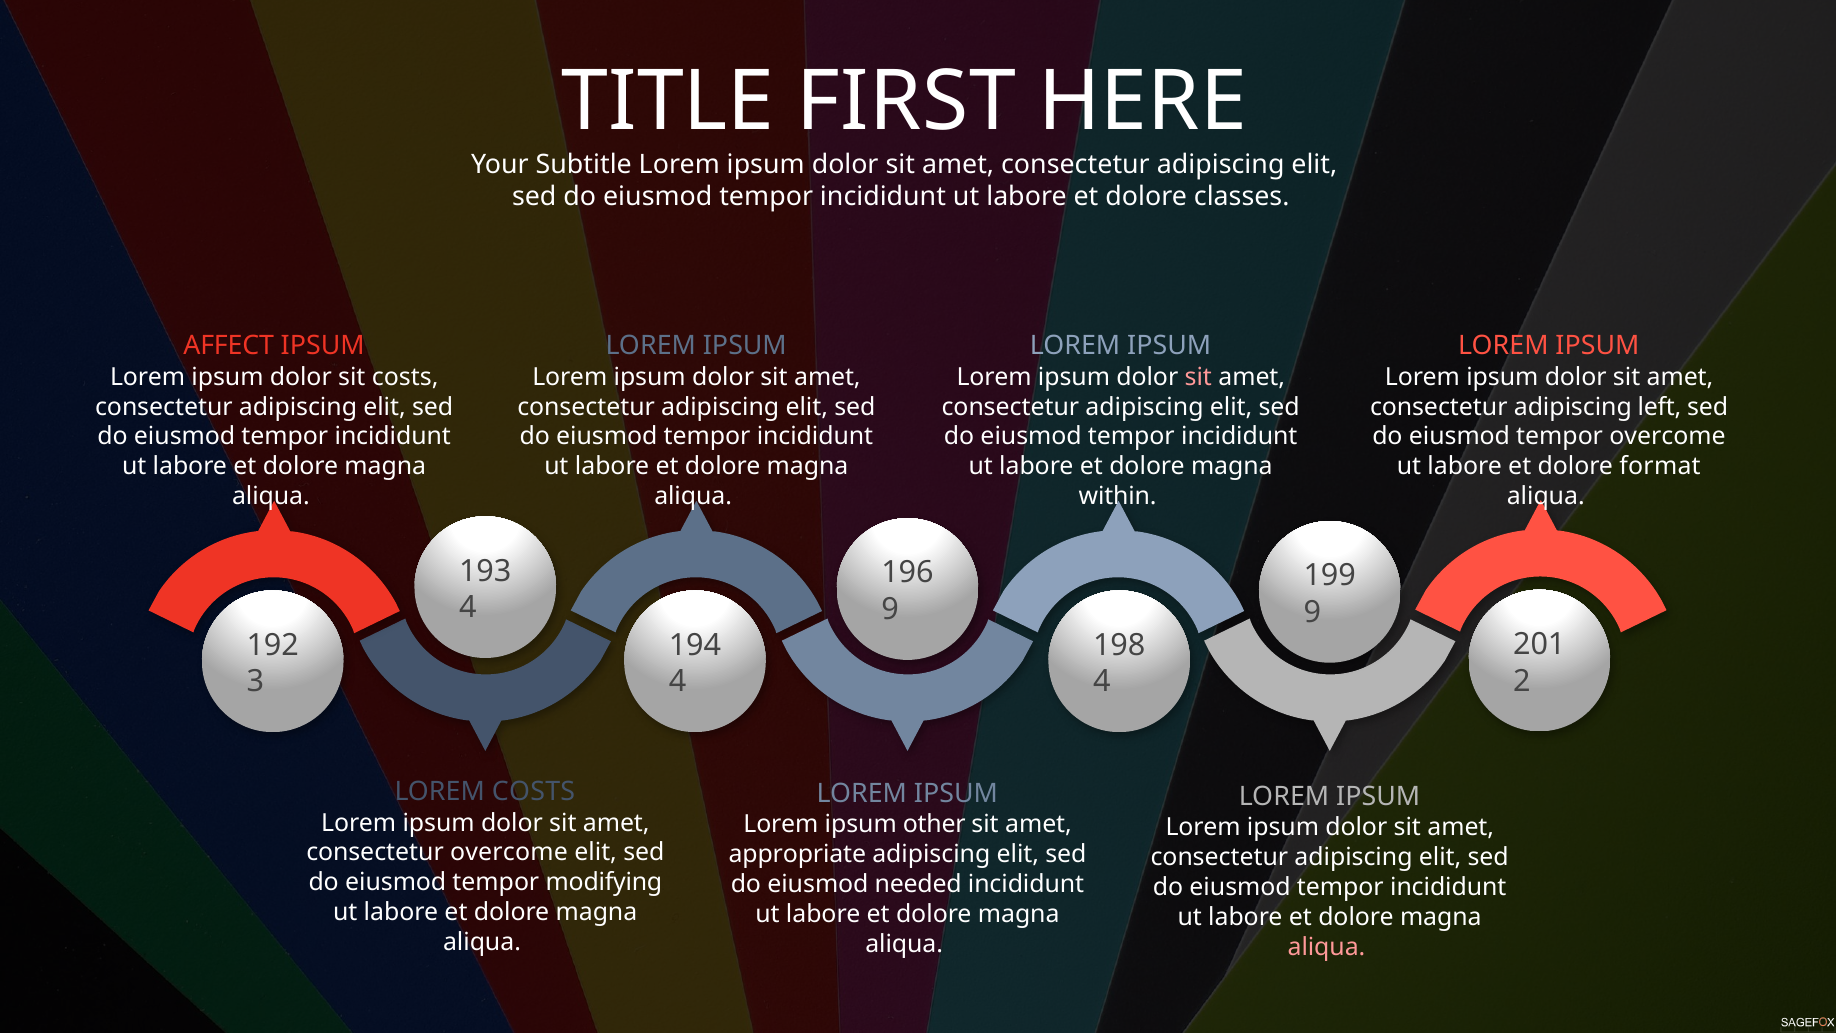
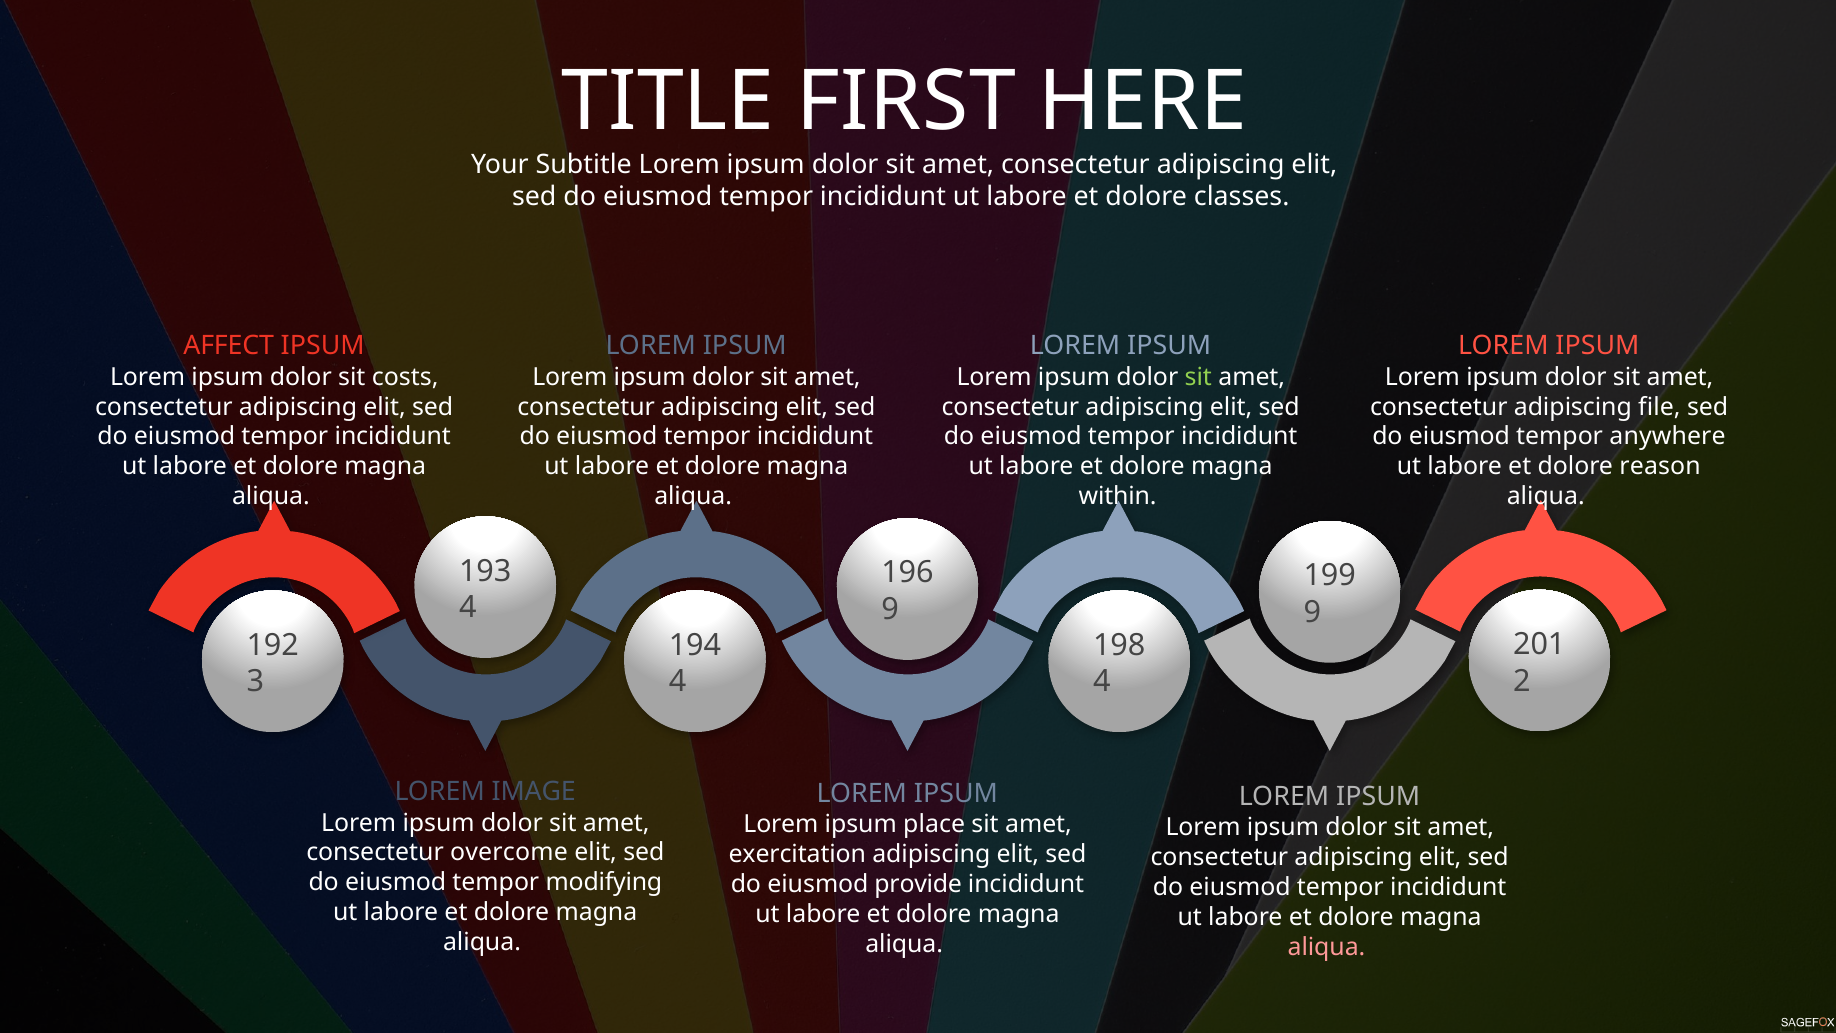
sit colour: pink -> light green (1198, 377)
left: left -> file (1659, 407)
tempor overcome: overcome -> anywhere (1668, 437)
format: format -> reason (1660, 466)
LOREM COSTS: COSTS -> IMAGE (534, 792)
other: other -> place (934, 825)
appropriate: appropriate -> exercitation (797, 854)
needed: needed -> provide (918, 884)
